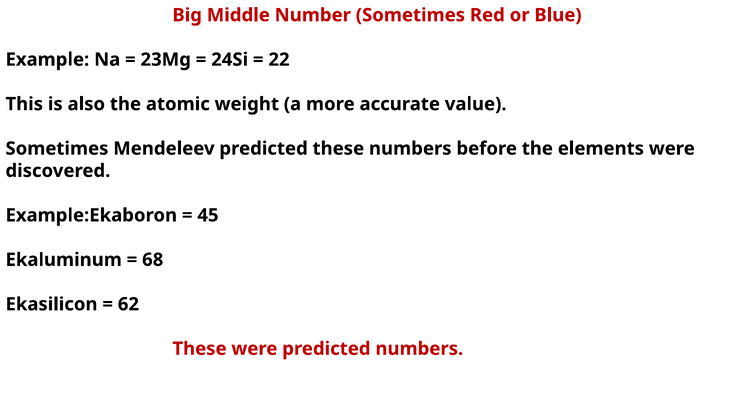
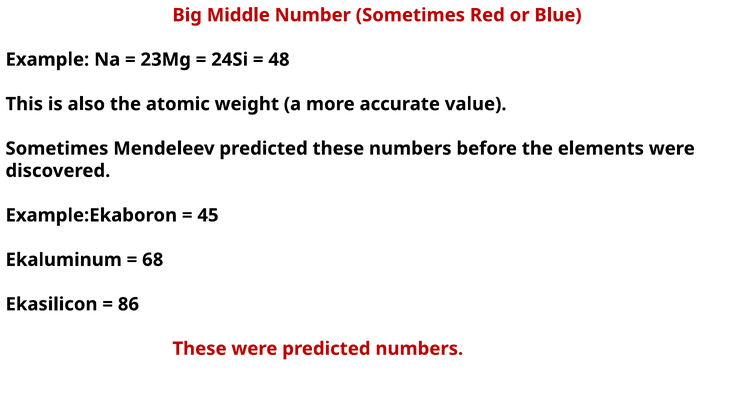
22: 22 -> 48 (279, 60)
62: 62 -> 86 (128, 305)
